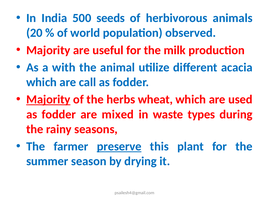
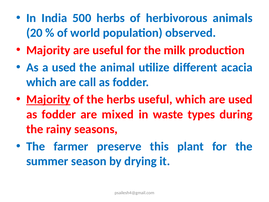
500 seeds: seeds -> herbs (111, 18)
a with: with -> used (64, 67)
herbs wheat: wheat -> useful (155, 99)
preserve underline: present -> none (119, 146)
